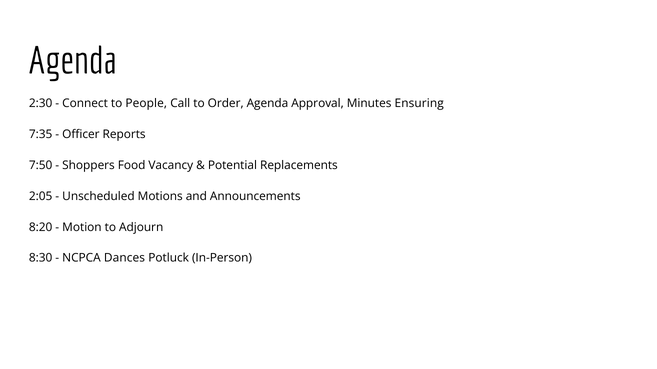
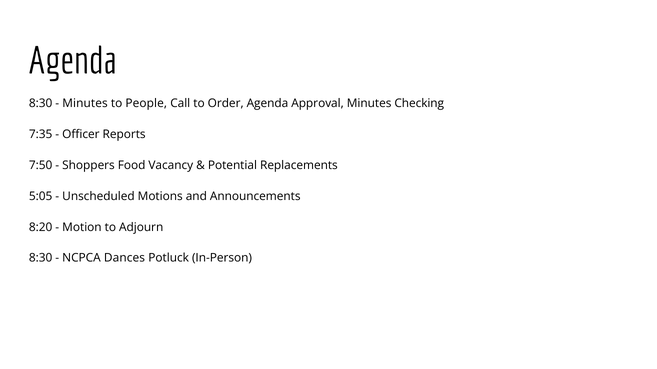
2:30: 2:30 -> 8:30 (41, 104)
Connect: Connect -> Minutes (85, 104)
Ensuring: Ensuring -> Checking (419, 104)
2:05: 2:05 -> 5:05 (41, 196)
